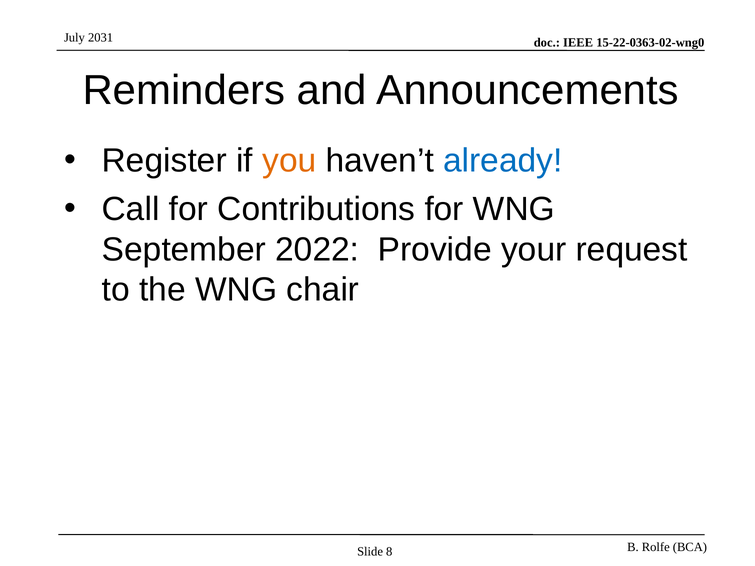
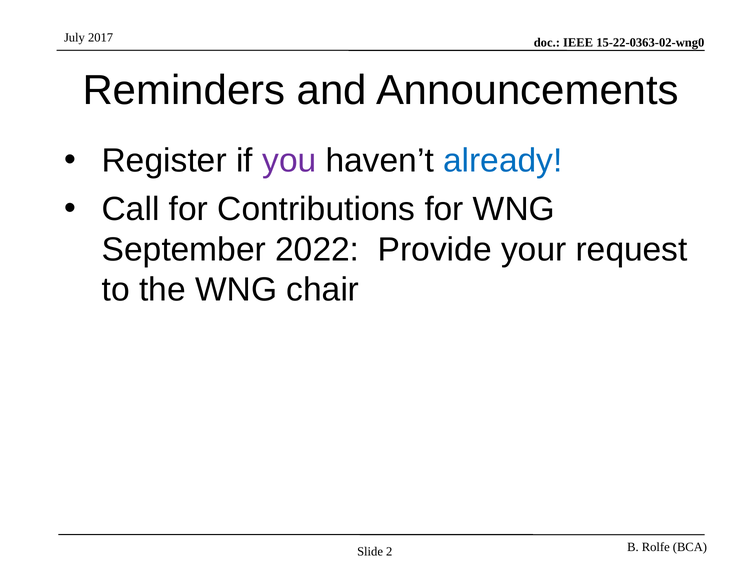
2031: 2031 -> 2017 (101, 37)
you colour: orange -> purple (289, 161)
8: 8 -> 2 (389, 552)
